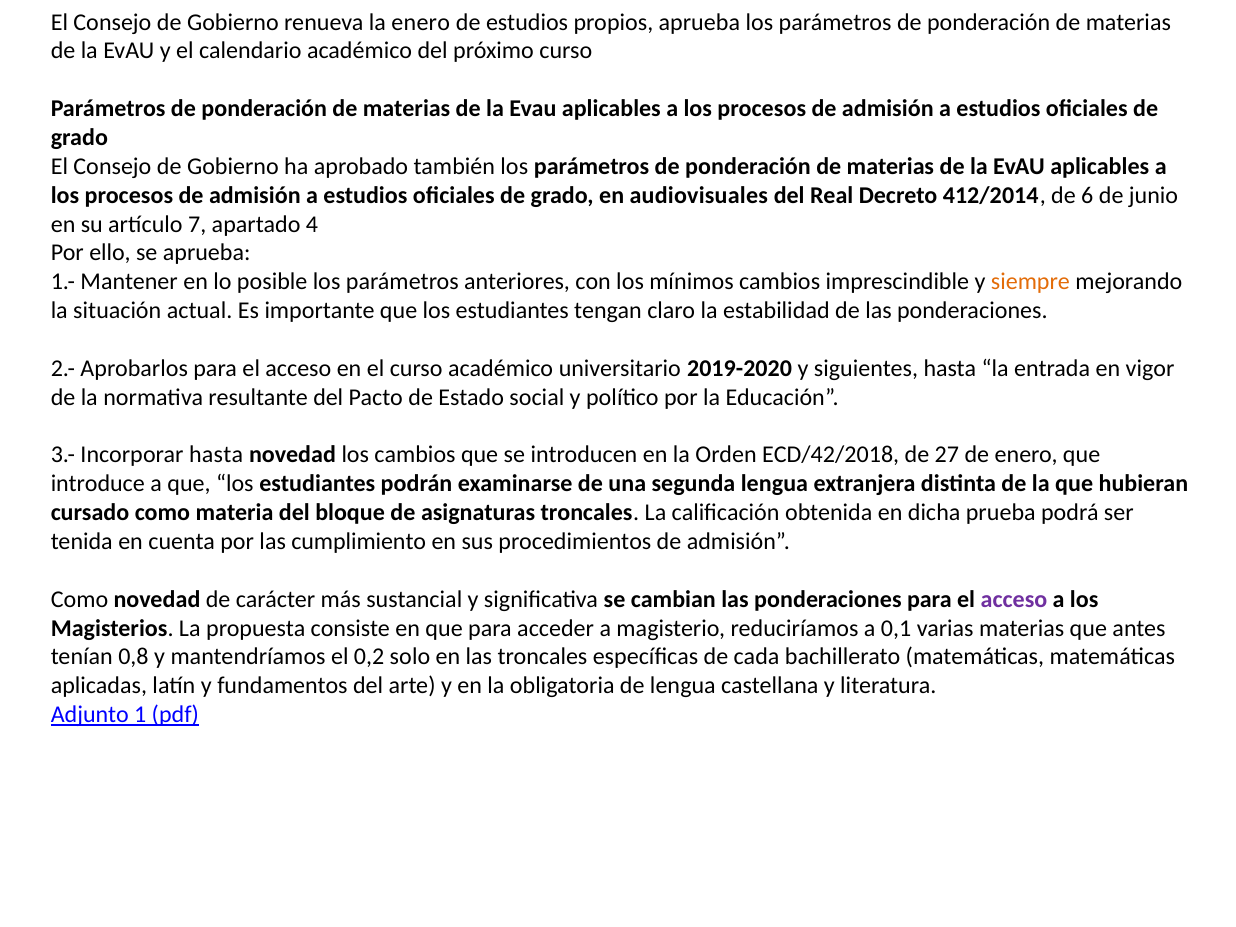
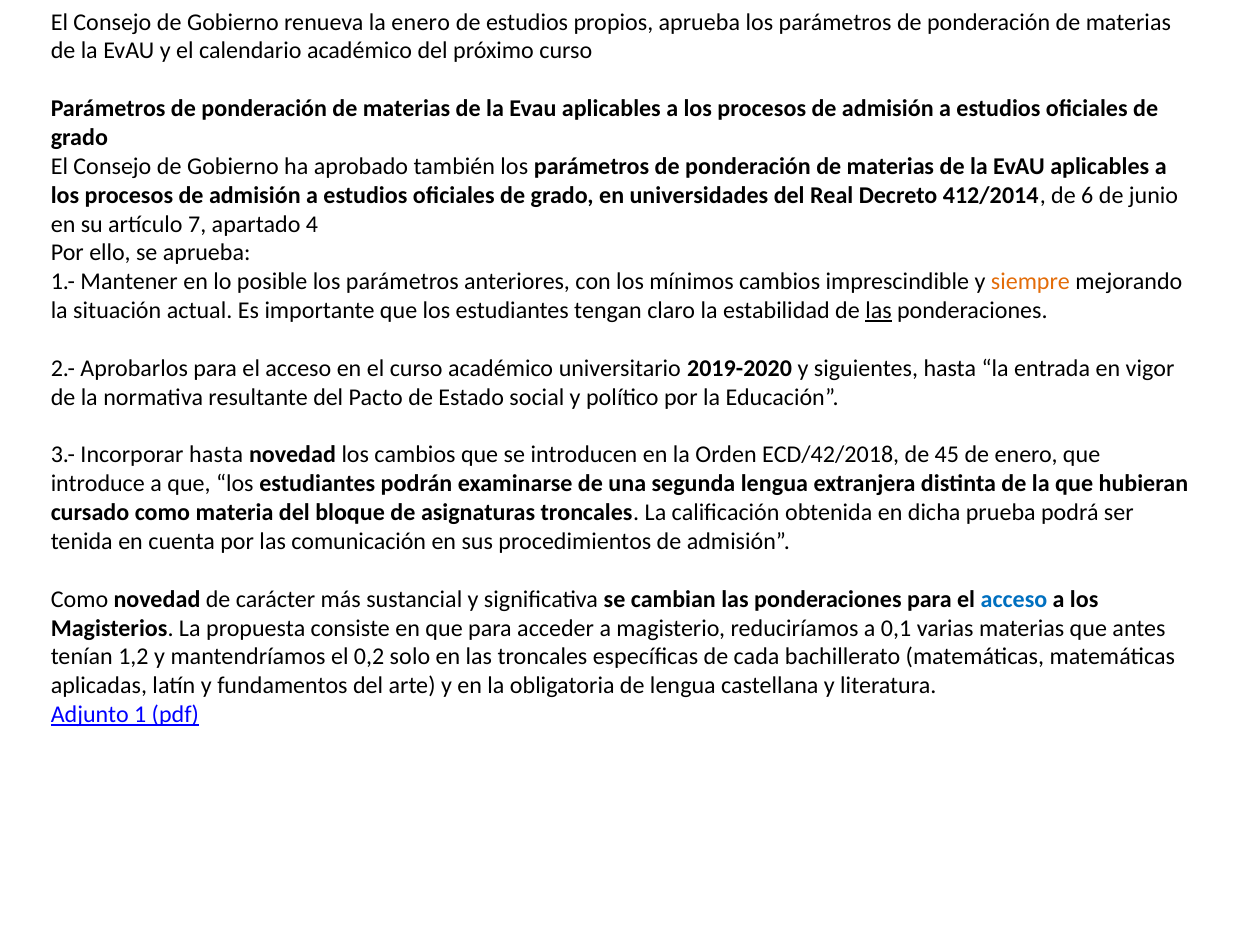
audiovisuales: audiovisuales -> universidades (699, 195)
las underline: none -> present (878, 311)
27: 27 -> 45 (947, 455)
cumplimiento: cumplimiento -> comunicación (359, 542)
acceso colour: purple -> blue (1014, 599)
0,8: 0,8 -> 1,2 (133, 657)
